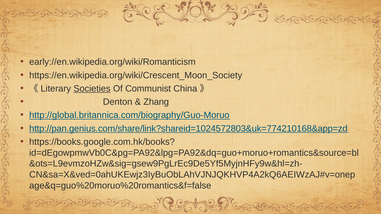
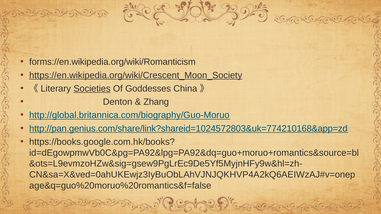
early://en.wikipedia.org/wiki/Romanticism: early://en.wikipedia.org/wiki/Romanticism -> forms://en.wikipedia.org/wiki/Romanticism (112, 62)
https://en.wikipedia.org/wiki/Crescent_Moon_Society underline: none -> present (136, 75)
Communist: Communist -> Goddesses (148, 89)
